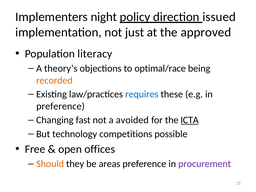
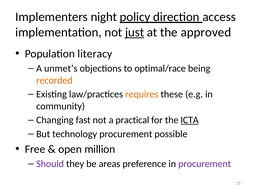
issued: issued -> access (219, 17)
just underline: none -> present (135, 32)
theory’s: theory’s -> unmet’s (61, 68)
requires colour: blue -> orange (142, 94)
preference: preference -> community (61, 106)
avoided: avoided -> practical (132, 120)
technology competitions: competitions -> procurement (126, 134)
offices: offices -> million (100, 149)
Should colour: orange -> purple (50, 164)
